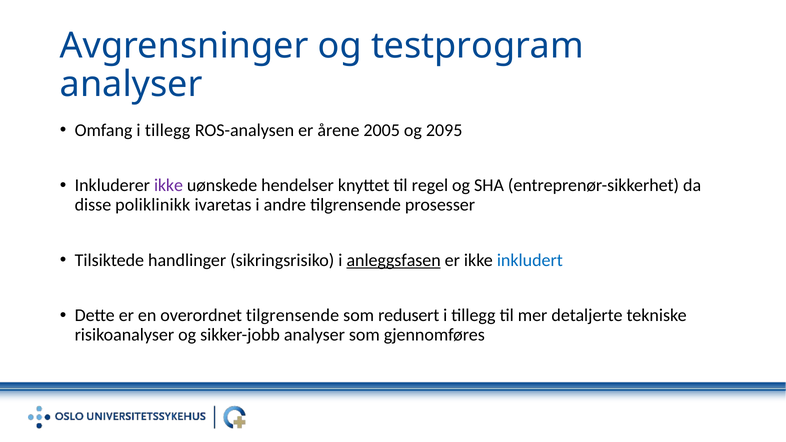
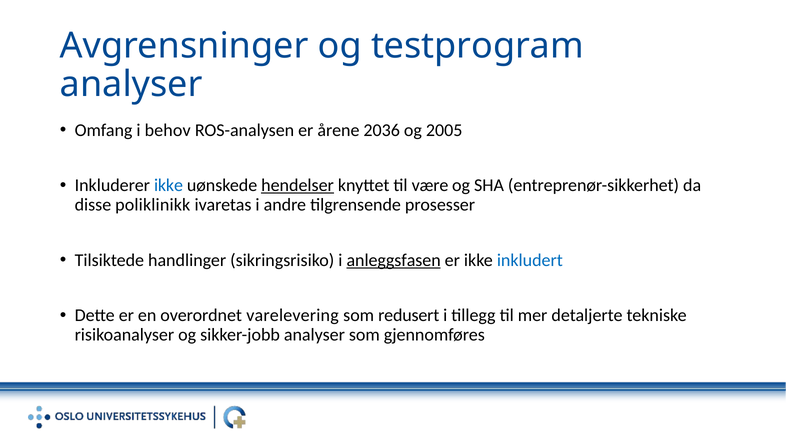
Omfang i tillegg: tillegg -> behov (168, 130)
2005: 2005 -> 2036 (382, 130)
2095: 2095 -> 2005 (444, 130)
ikke colour: purple -> blue (168, 186)
hendelser underline: none -> present (298, 186)
regel: regel -> være (430, 186)
overordnet tilgrensende: tilgrensende -> varelevering (293, 315)
